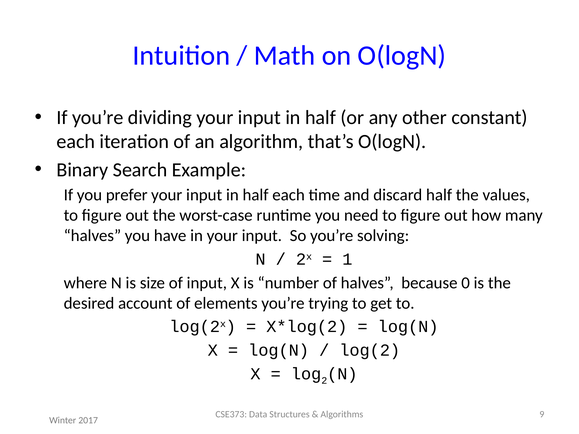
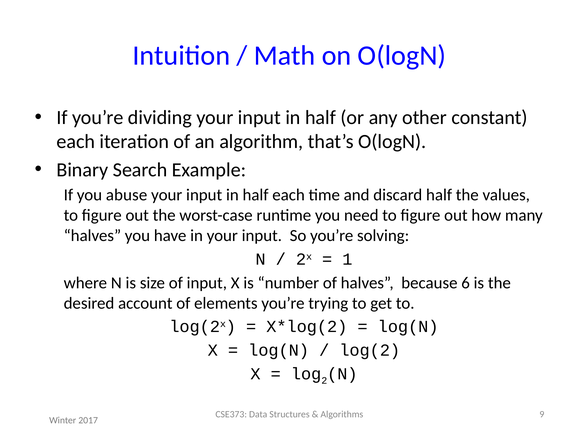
prefer: prefer -> abuse (127, 195)
0: 0 -> 6 (466, 283)
